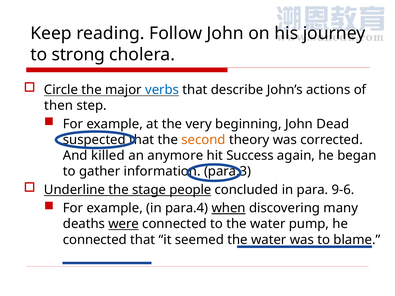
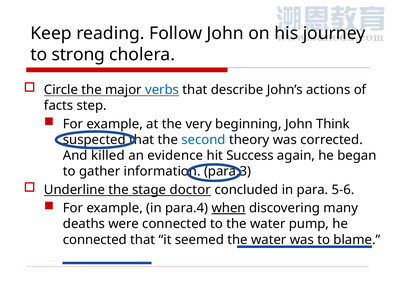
then: then -> facts (59, 106)
Dead: Dead -> Think (333, 124)
second colour: orange -> blue (203, 140)
anymore: anymore -> evidence (175, 156)
people: people -> doctor (190, 190)
9-6: 9-6 -> 5-6 (343, 190)
were underline: present -> none (124, 224)
